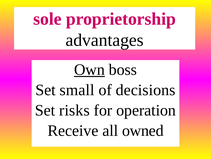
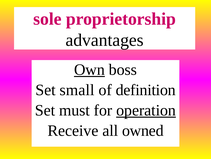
decisions: decisions -> definition (146, 90)
risks: risks -> must (74, 110)
operation underline: none -> present (146, 110)
